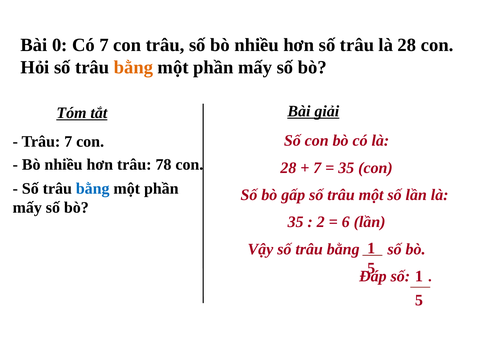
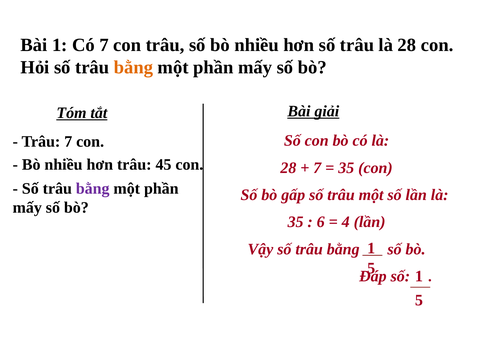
Bài 0: 0 -> 1 (60, 45)
78: 78 -> 45 (163, 164)
bằng colour: blue -> purple (93, 188)
2: 2 -> 6 (321, 222)
6: 6 -> 4 (346, 222)
